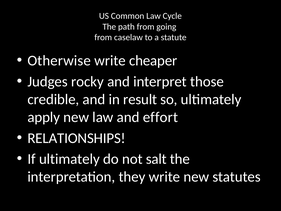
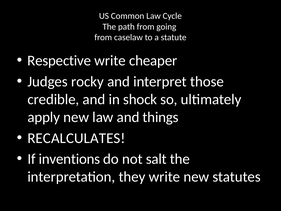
Otherwise: Otherwise -> Respective (59, 61)
result: result -> shock (140, 99)
effort: effort -> things (161, 117)
RELATIONSHIPS: RELATIONSHIPS -> RECALCULATES (76, 138)
If ultimately: ultimately -> inventions (69, 159)
